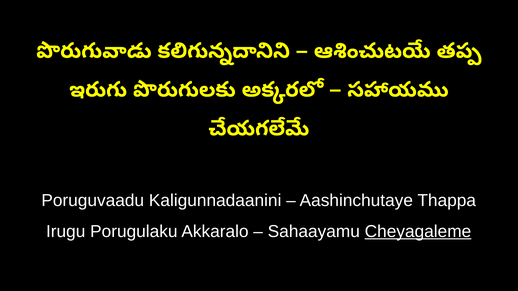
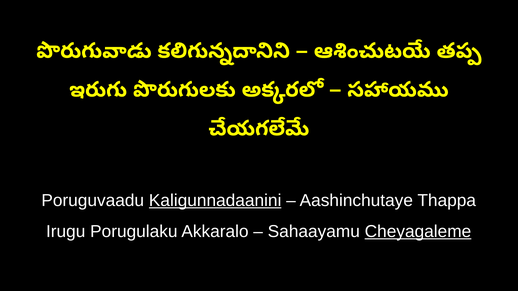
Kaligunnadaanini underline: none -> present (215, 201)
